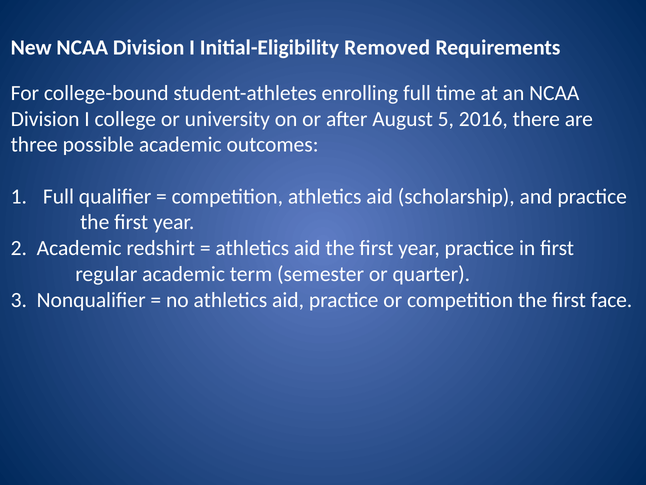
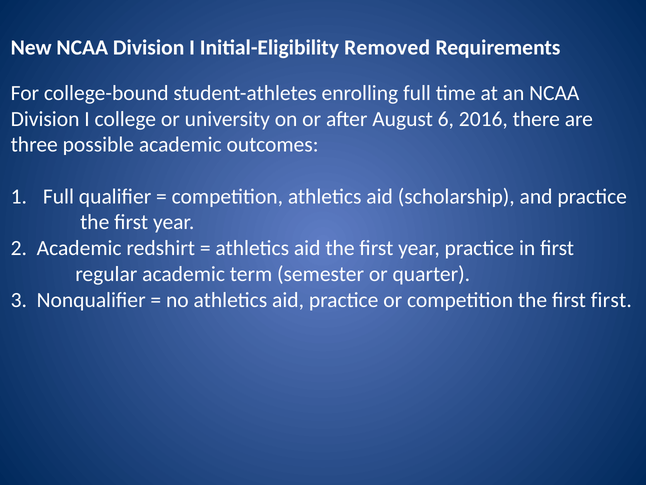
5: 5 -> 6 (446, 119)
first face: face -> first (611, 300)
